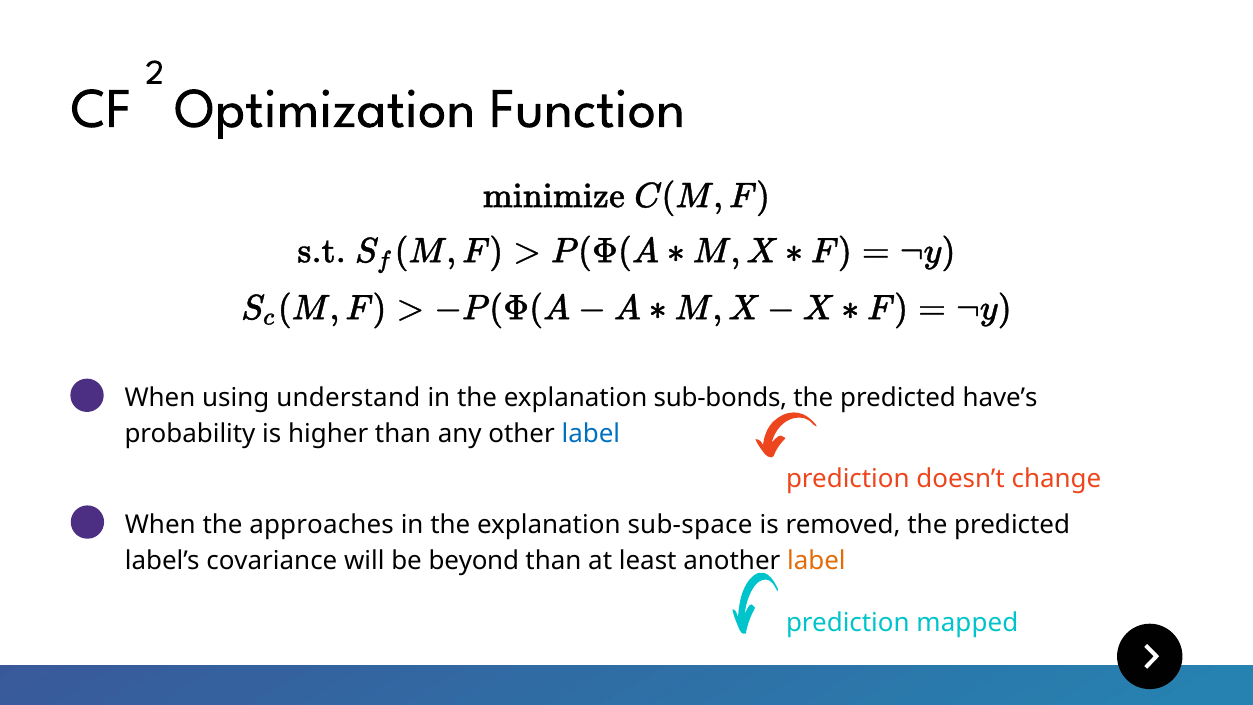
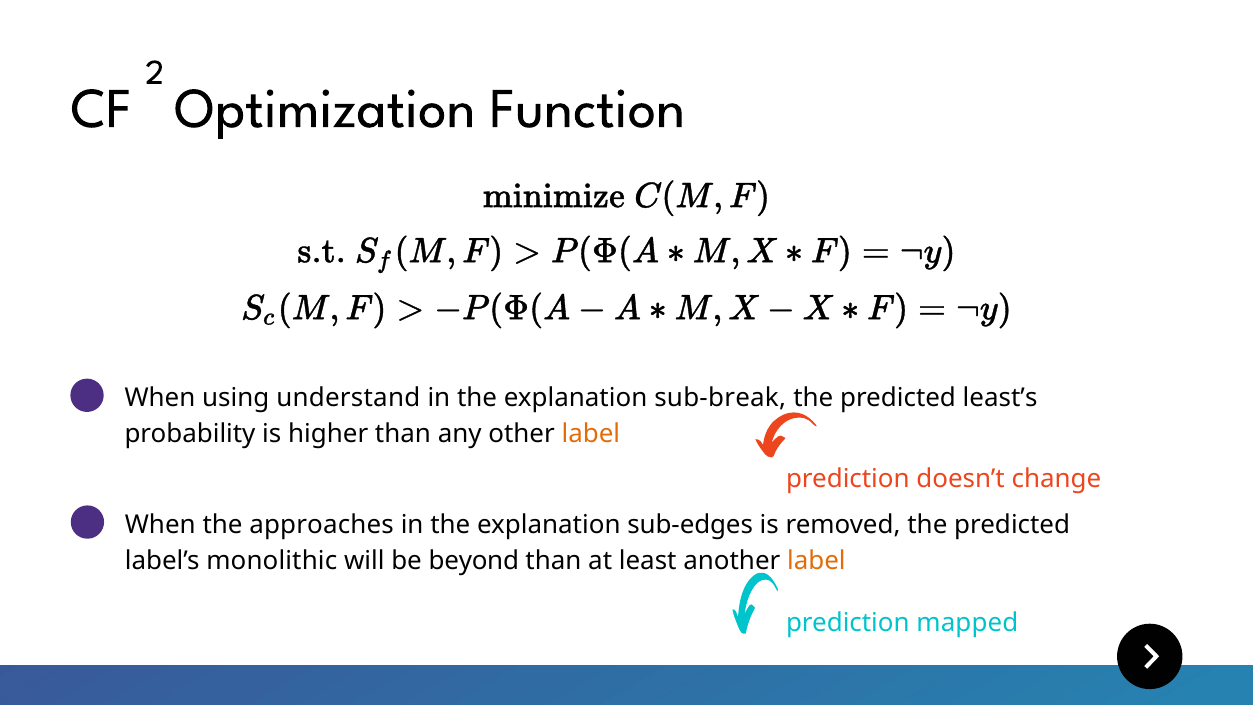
sub-bonds: sub-bonds -> sub-break (720, 398)
have’s: have’s -> least’s (1000, 398)
label colour: blue -> orange (591, 434)
sub-space: sub-space -> sub-edges (690, 524)
covariance: covariance -> monolithic (272, 561)
